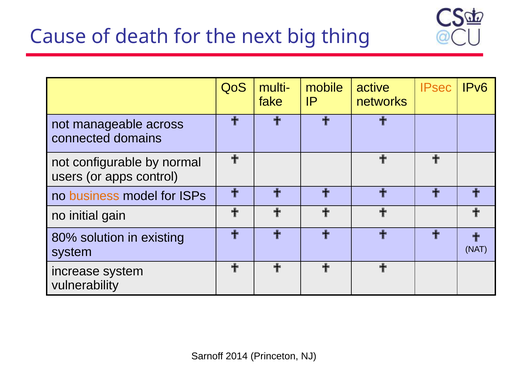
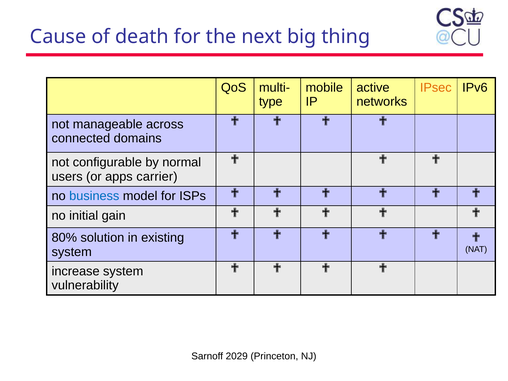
fake: fake -> type (271, 102)
control: control -> carrier (157, 176)
business colour: orange -> blue (94, 196)
2014: 2014 -> 2029 (237, 356)
